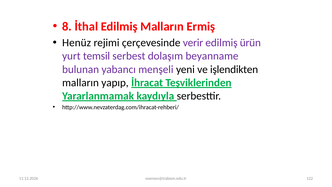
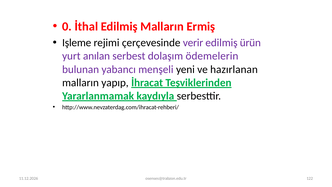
8: 8 -> 0 (67, 26)
Henüz: Henüz -> Işleme (77, 43)
temsil: temsil -> anılan (97, 56)
beyanname: beyanname -> ödemelerin (212, 56)
işlendikten: işlendikten -> hazırlanan (234, 69)
